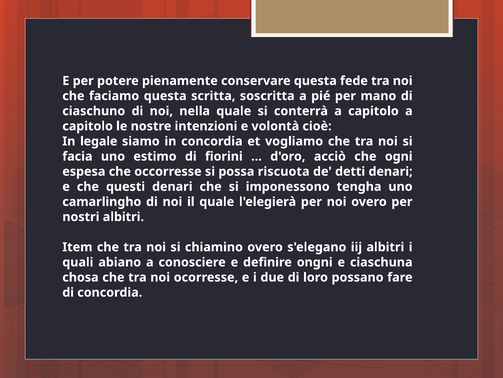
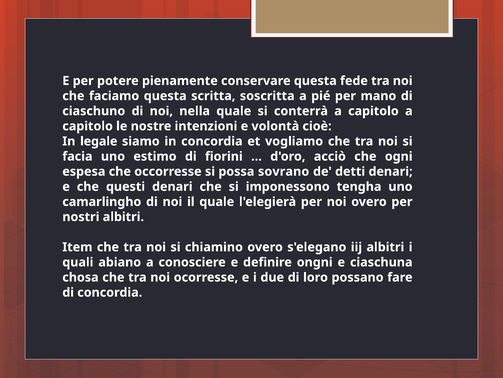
riscuota: riscuota -> sovrano (284, 171)
